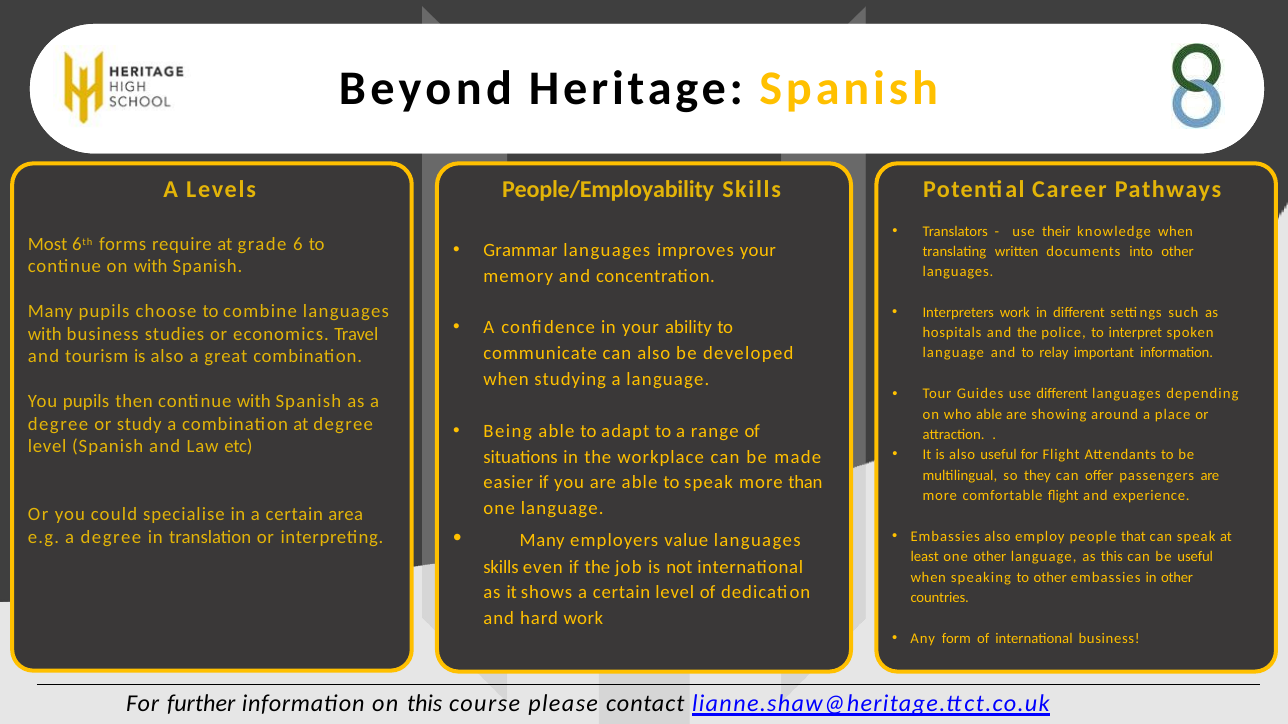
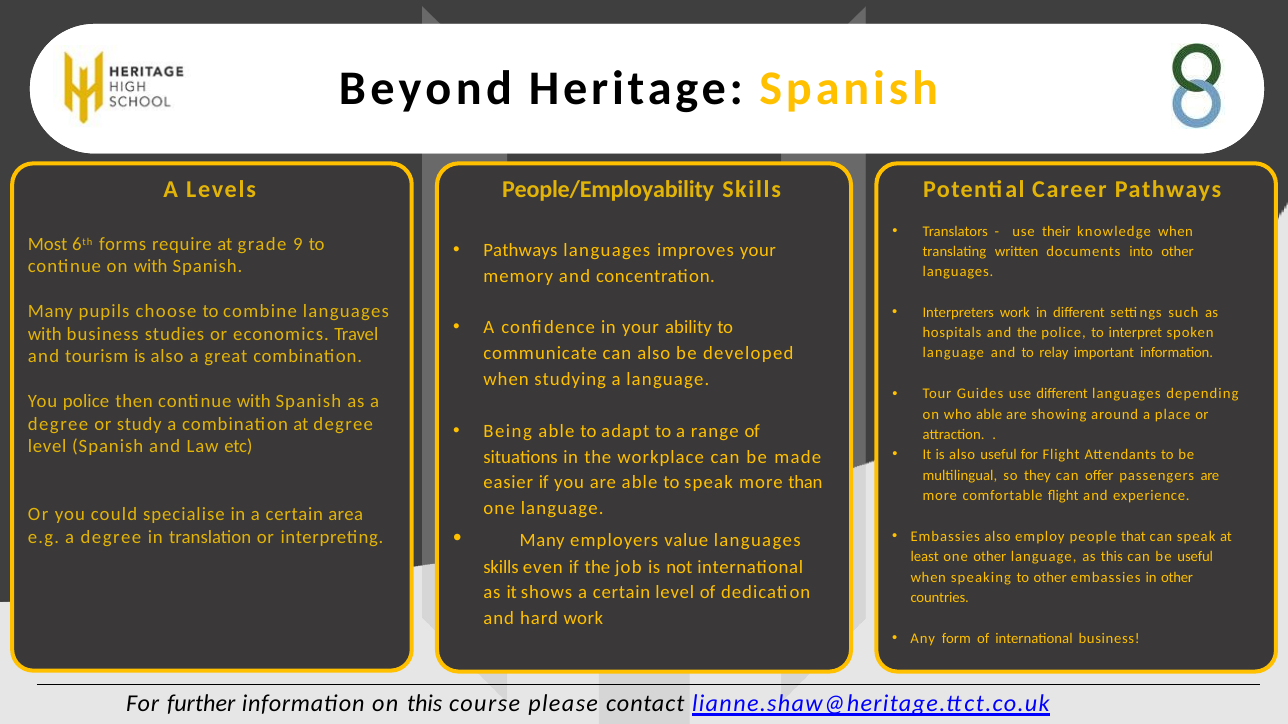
6: 6 -> 9 (298, 244)
Grammar: Grammar -> Pathways (520, 250)
You pupils: pupils -> police (86, 402)
